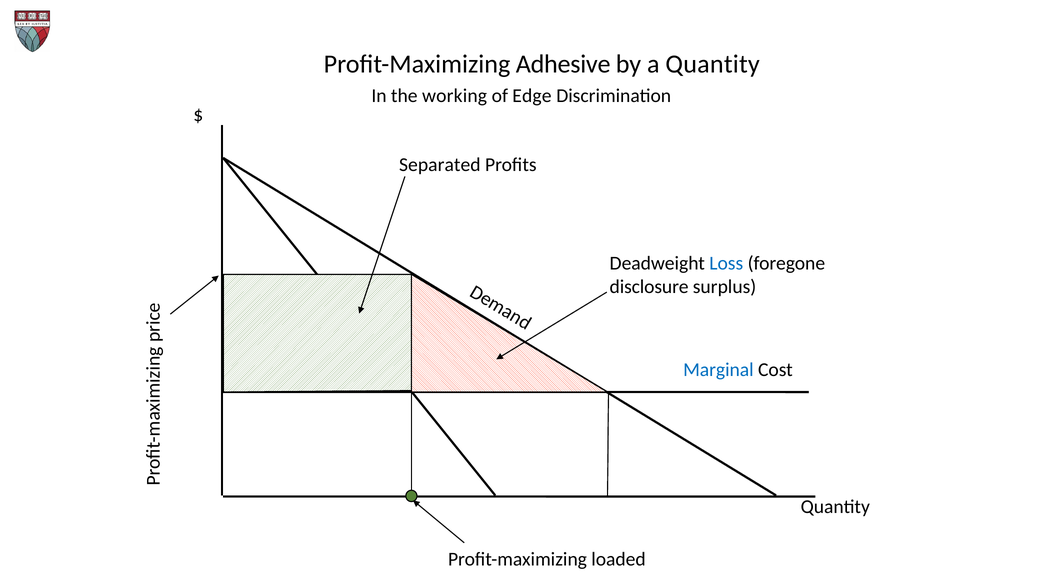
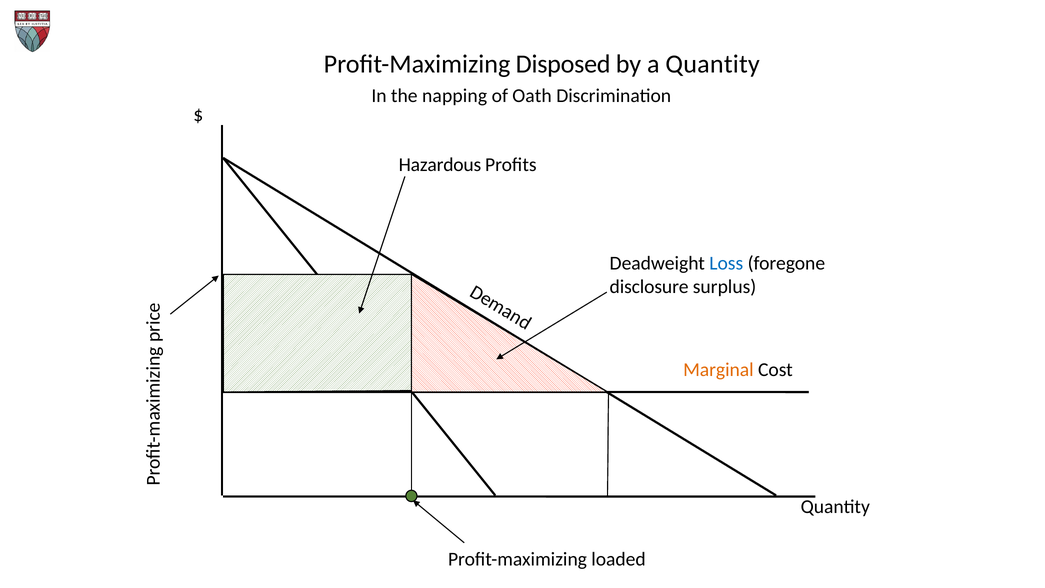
Adhesive: Adhesive -> Disposed (563, 64)
working: working -> napping (455, 96)
Edge: Edge -> Oath (532, 96)
Separated: Separated -> Hazardous (440, 165)
Marginal colour: blue -> orange (718, 370)
